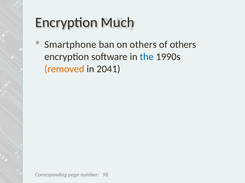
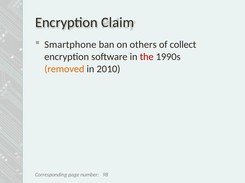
Much: Much -> Claim (118, 22)
of others: others -> collect (183, 45)
the colour: blue -> red (147, 57)
2041: 2041 -> 2010 (108, 69)
